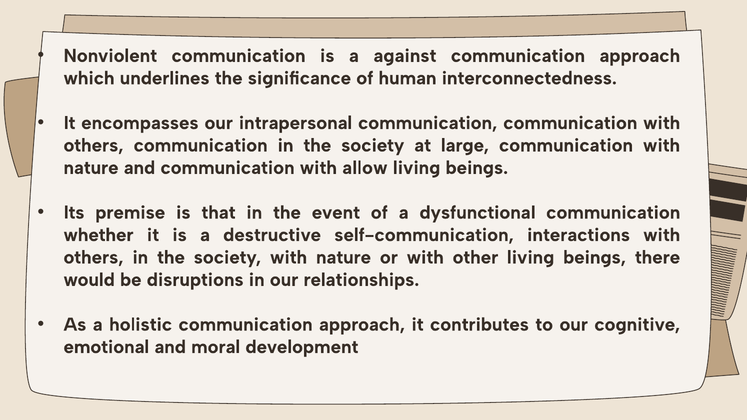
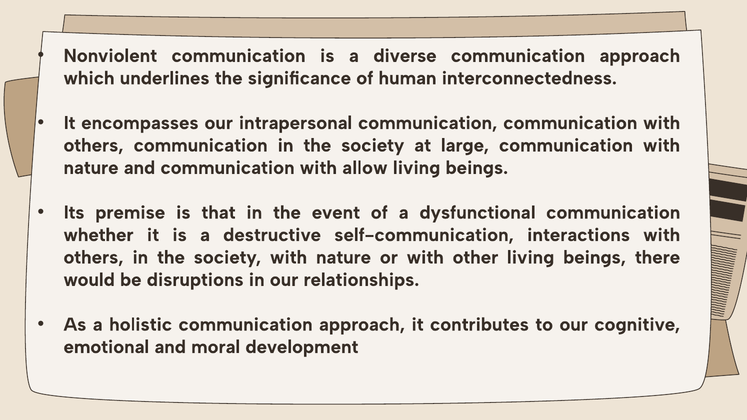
against: against -> diverse (405, 56)
